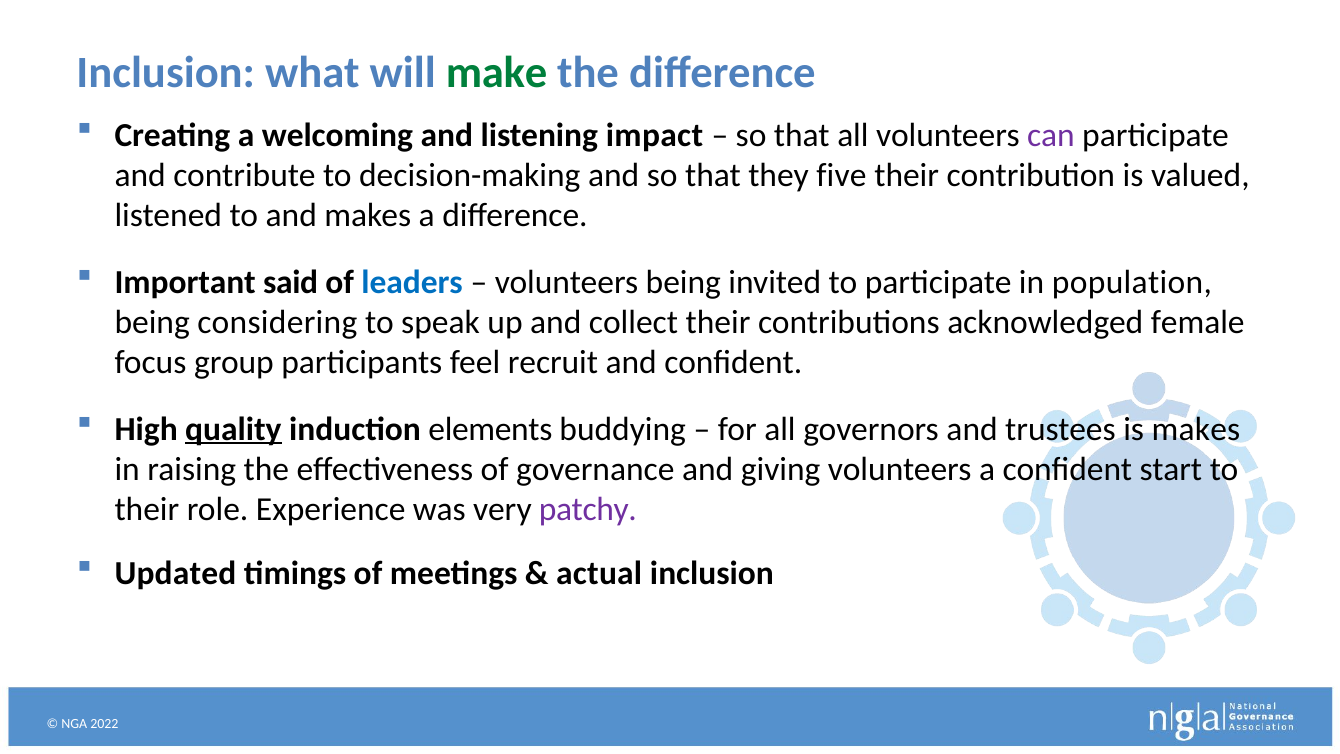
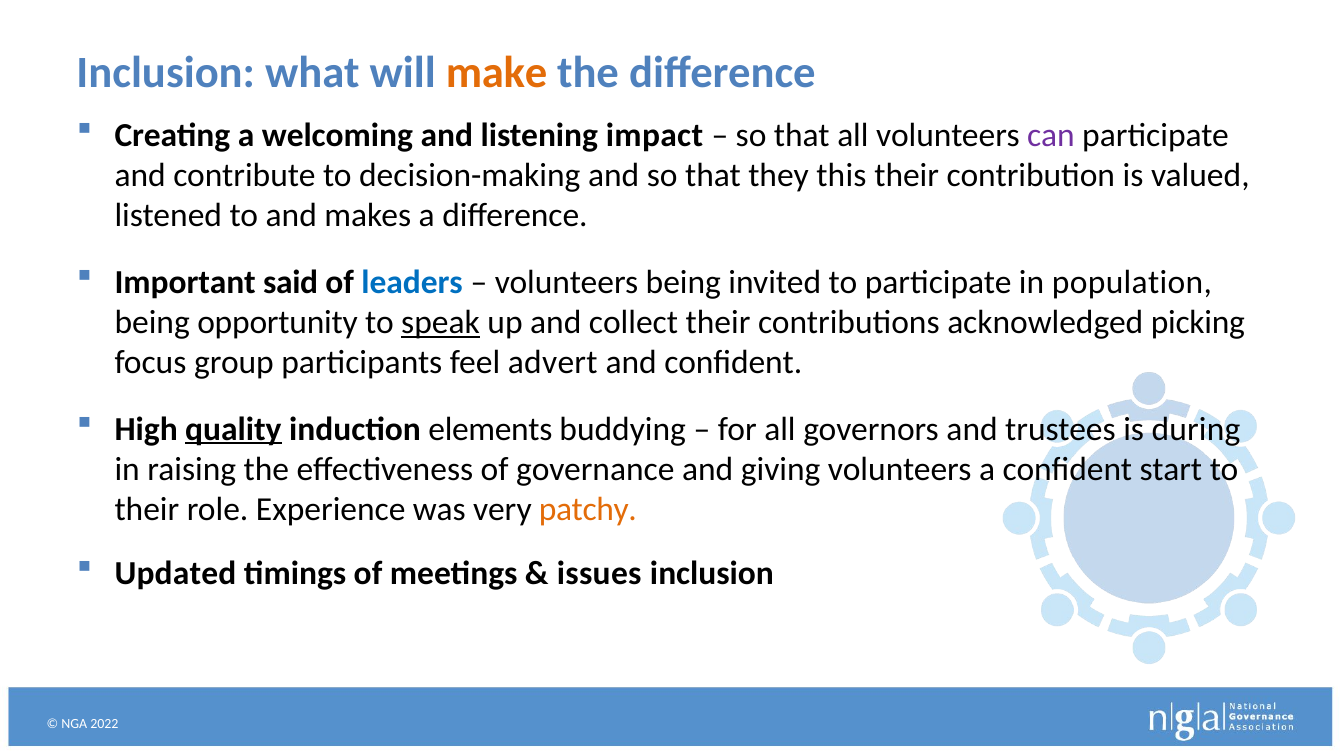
make colour: green -> orange (497, 73)
five: five -> this (841, 175)
considering: considering -> opportunity (278, 322)
speak underline: none -> present (441, 322)
female: female -> picking (1198, 322)
recruit: recruit -> advert (553, 362)
is makes: makes -> during (1196, 429)
patchy colour: purple -> orange (588, 509)
actual: actual -> issues (599, 573)
